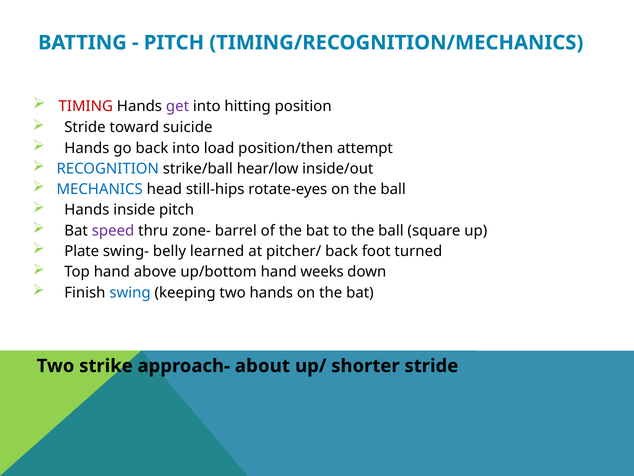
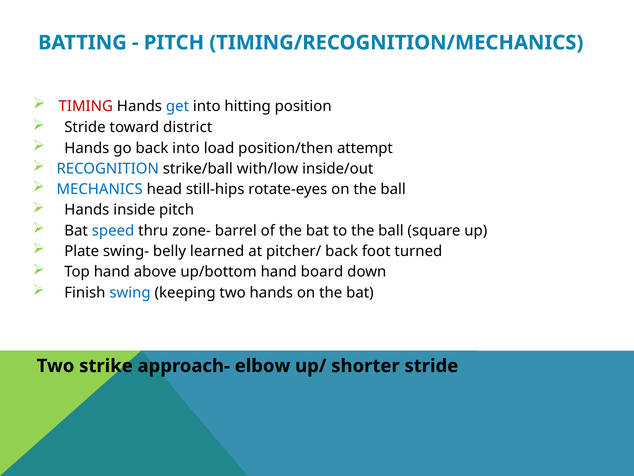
get colour: purple -> blue (177, 106)
suicide: suicide -> district (188, 127)
hear/low: hear/low -> with/low (268, 169)
speed colour: purple -> blue (113, 230)
weeks: weeks -> board (322, 272)
about: about -> elbow (263, 366)
